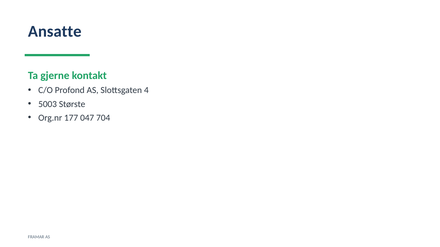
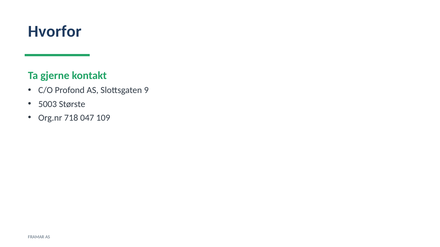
Ansatte: Ansatte -> Hvorfor (55, 31)
4: 4 -> 9 (146, 90)
177: 177 -> 718 (71, 118)
704: 704 -> 109 (103, 118)
